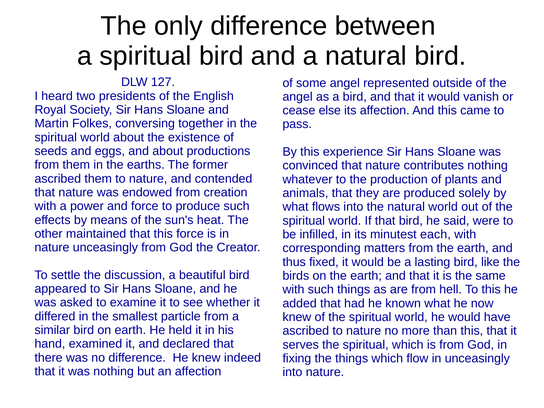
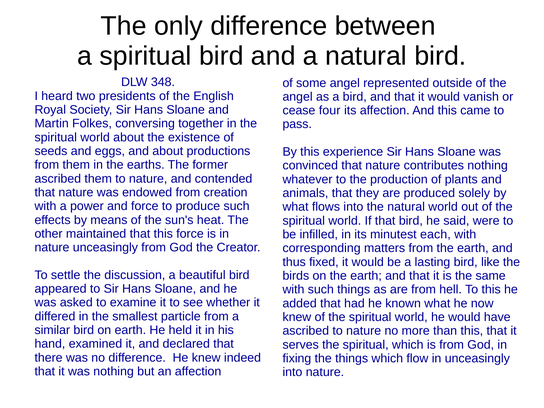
127: 127 -> 348 (163, 82)
else: else -> four (330, 110)
